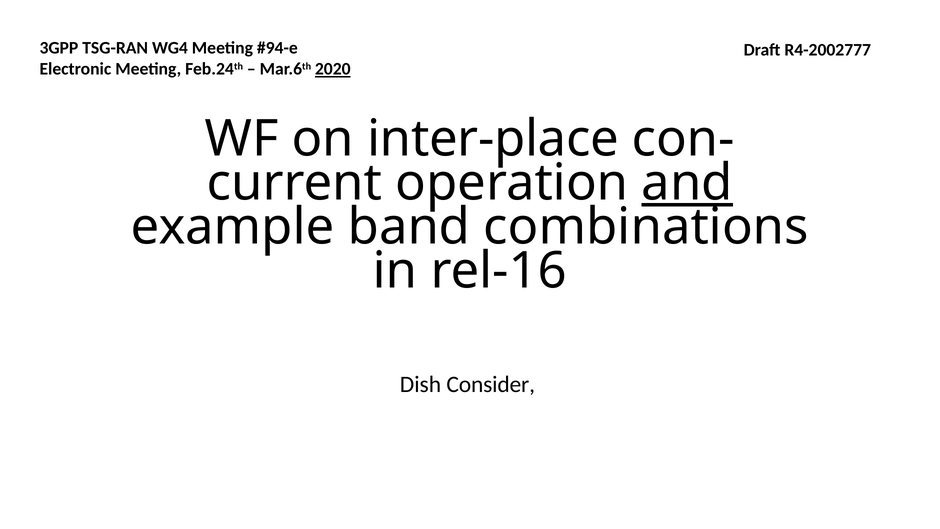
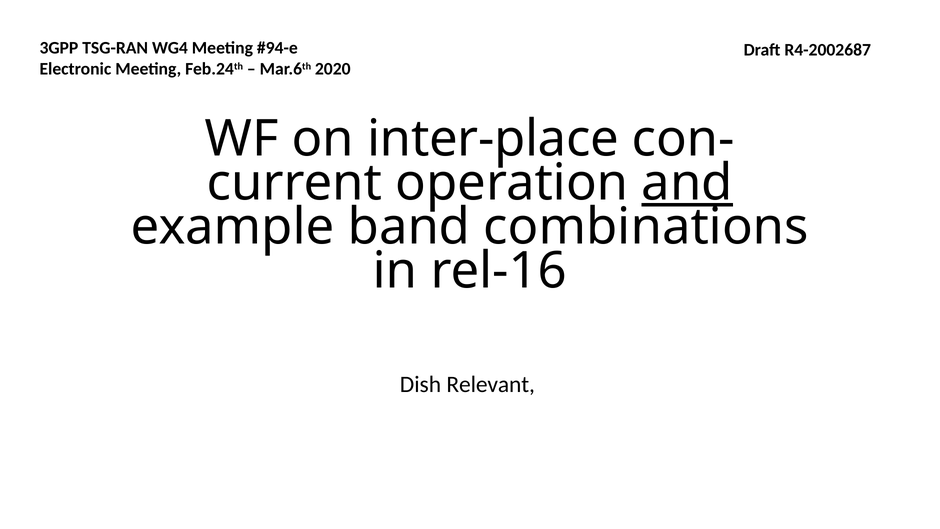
R4-2002777: R4-2002777 -> R4-2002687 (828, 50)
2020 underline: present -> none (333, 69)
Consider: Consider -> Relevant (491, 384)
